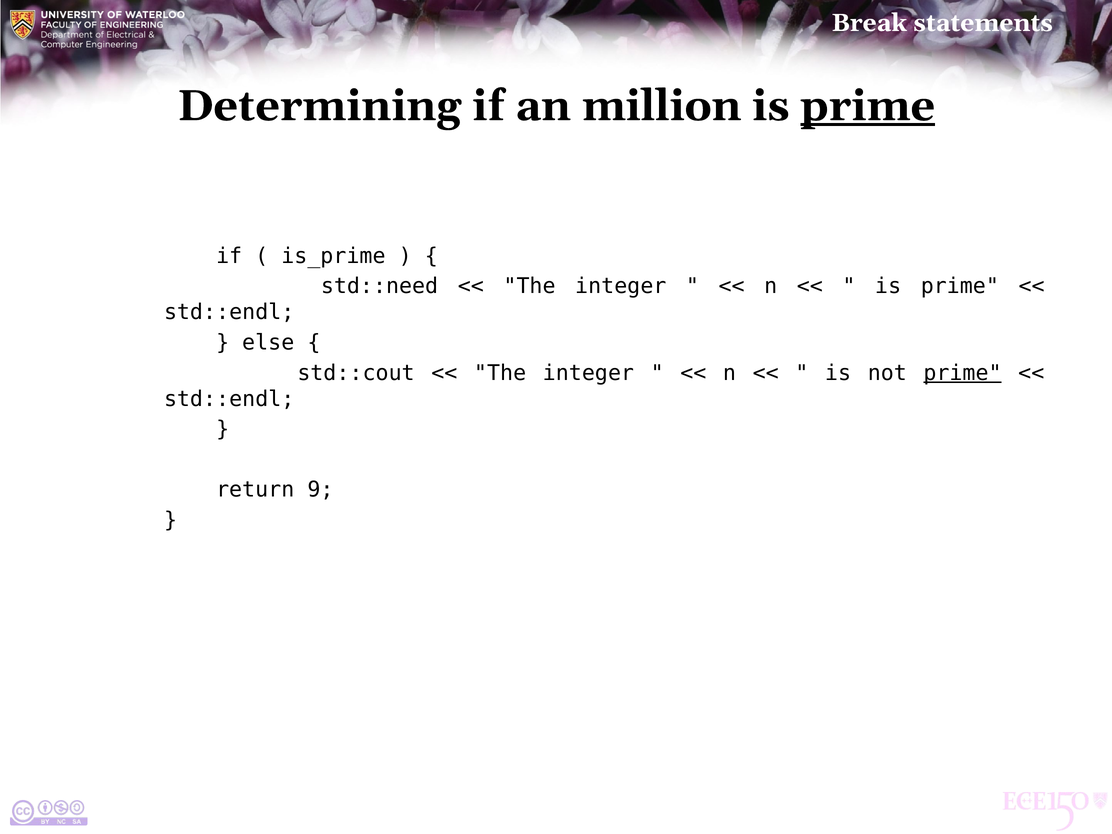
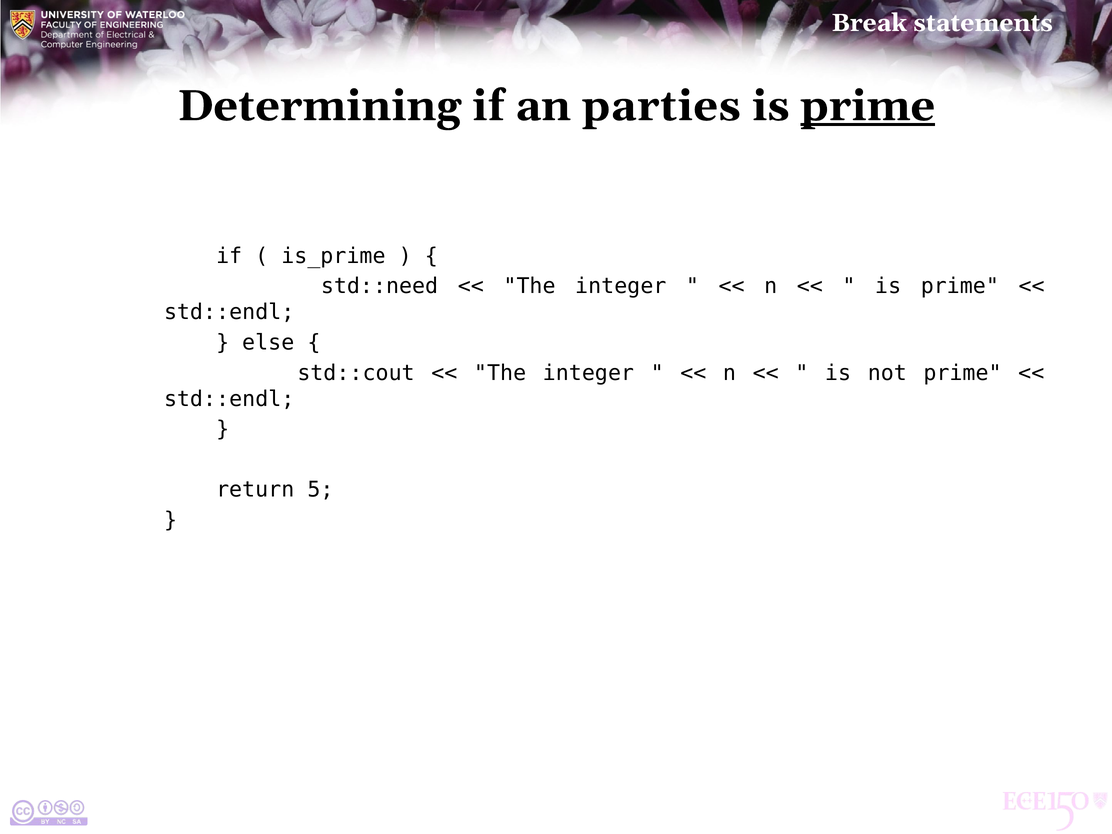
million: million -> parties (661, 106)
prime underline: present -> none (962, 373)
9: 9 -> 5 (320, 490)
